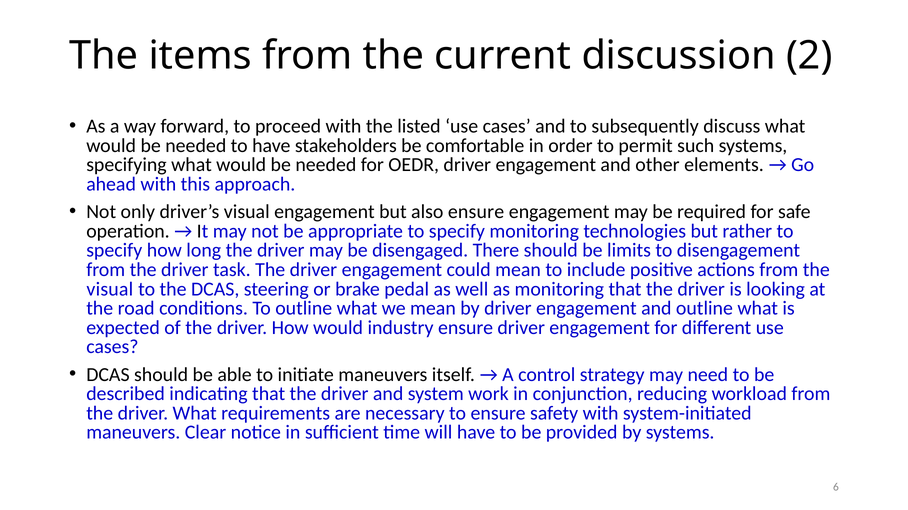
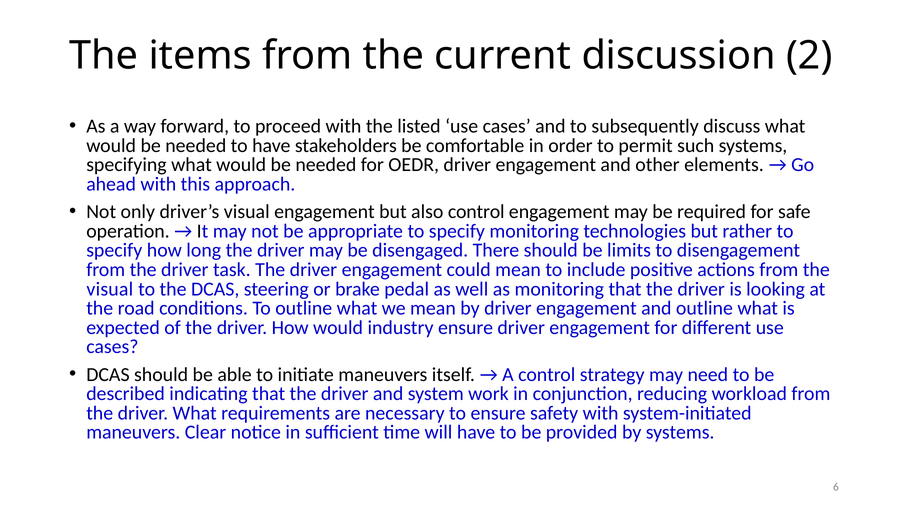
also ensure: ensure -> control (476, 212)
